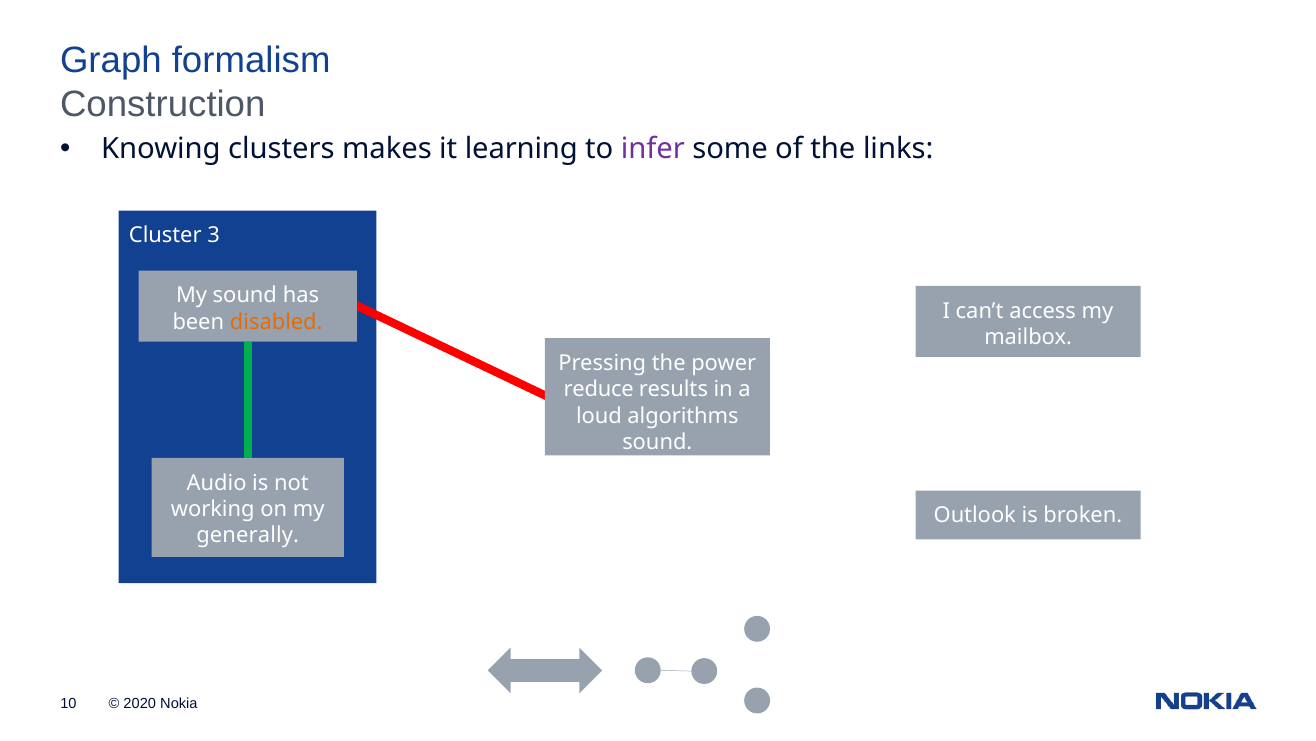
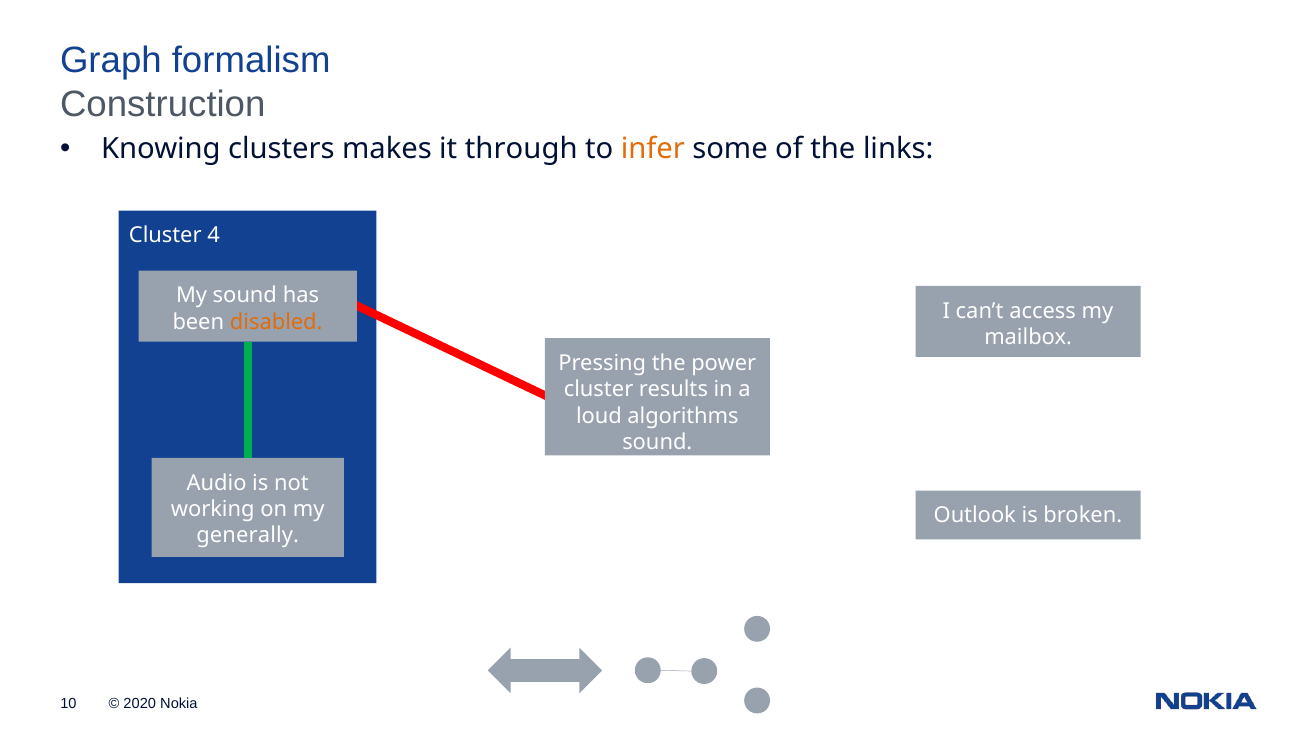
learning: learning -> through (521, 149)
infer colour: purple -> orange (653, 149)
3: 3 -> 4 (214, 235)
reduce: reduce -> cluster (599, 389)
